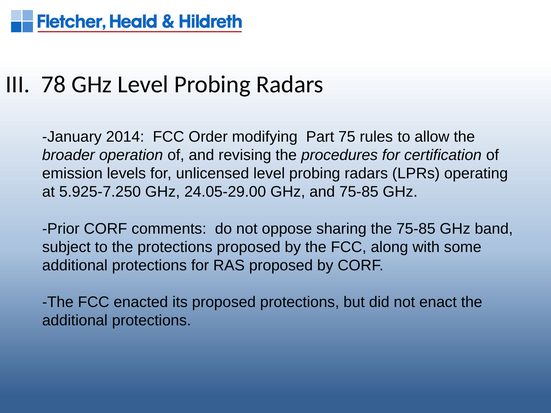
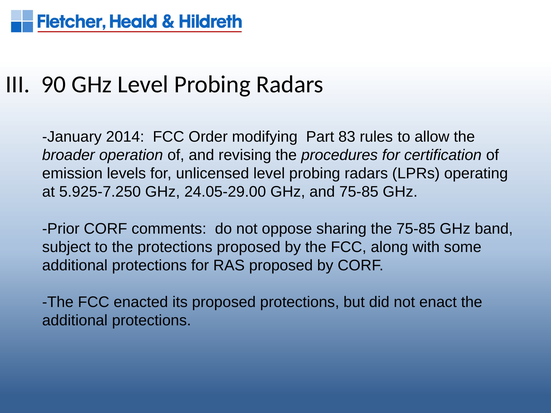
78: 78 -> 90 (54, 84)
75: 75 -> 83 (347, 137)
